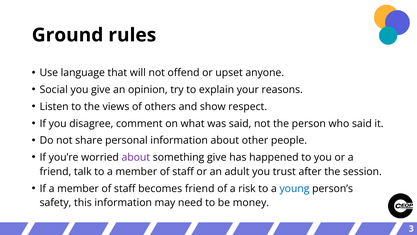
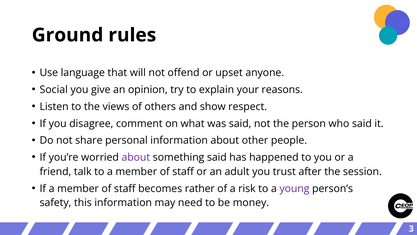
something give: give -> said (217, 157)
becomes friend: friend -> rather (200, 188)
young colour: blue -> purple (294, 188)
